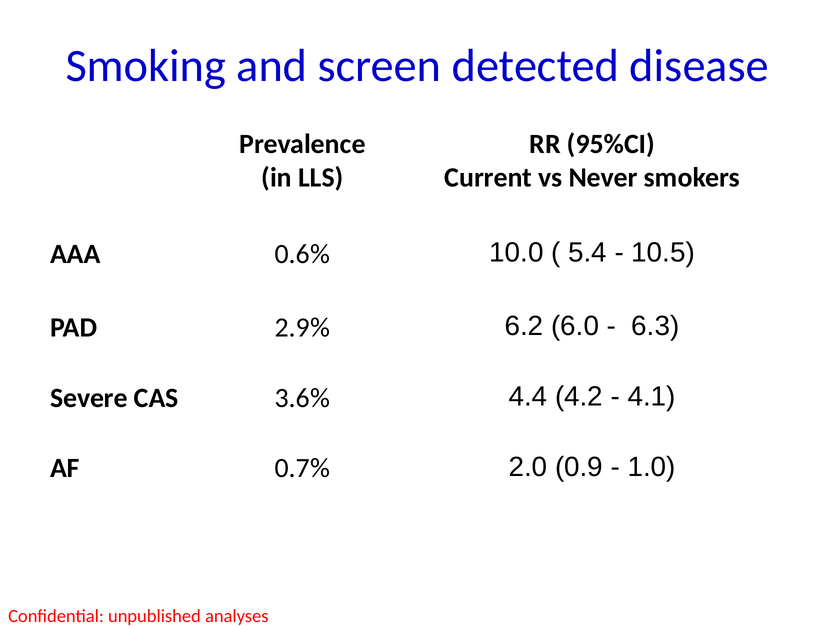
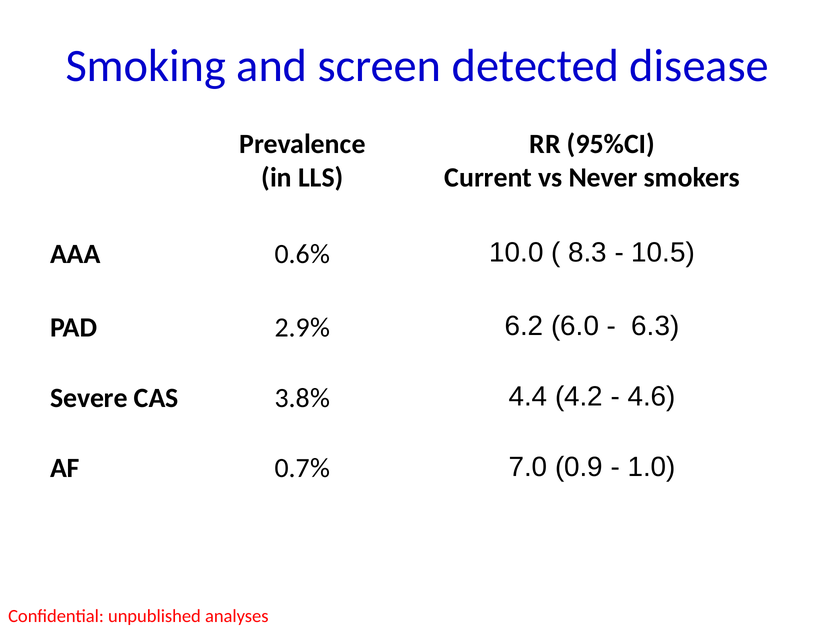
5.4: 5.4 -> 8.3 (587, 253)
3.6%: 3.6% -> 3.8% (302, 398)
4.1: 4.1 -> 4.6 (652, 397)
2.0: 2.0 -> 7.0 (528, 467)
